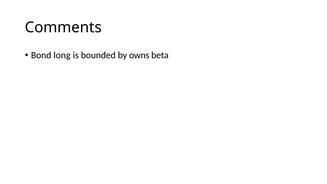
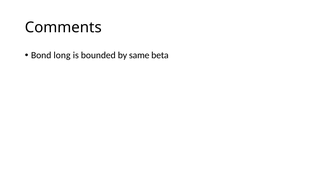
owns: owns -> same (139, 55)
